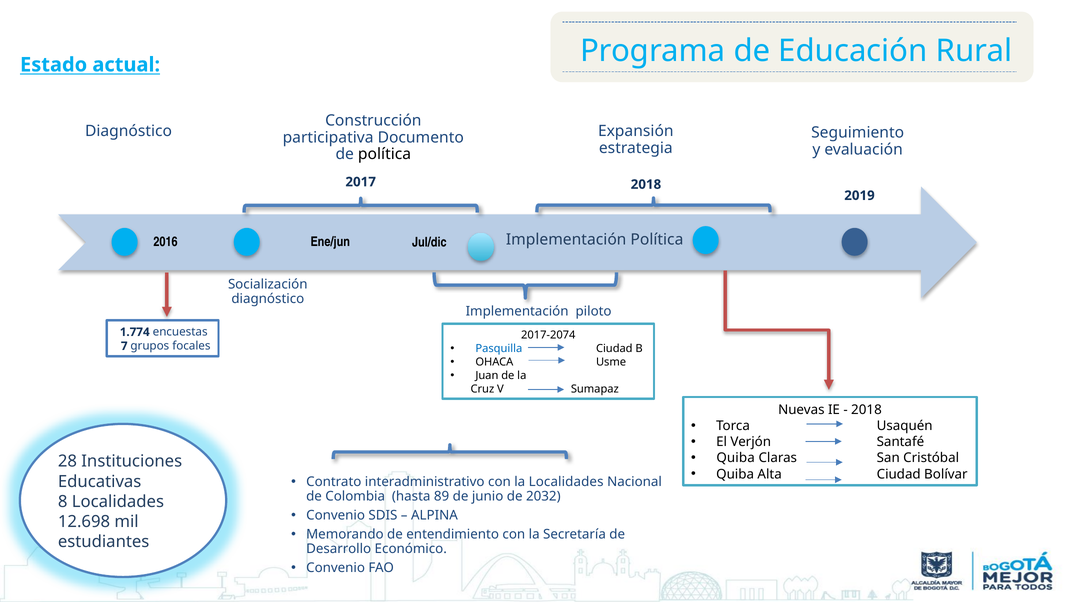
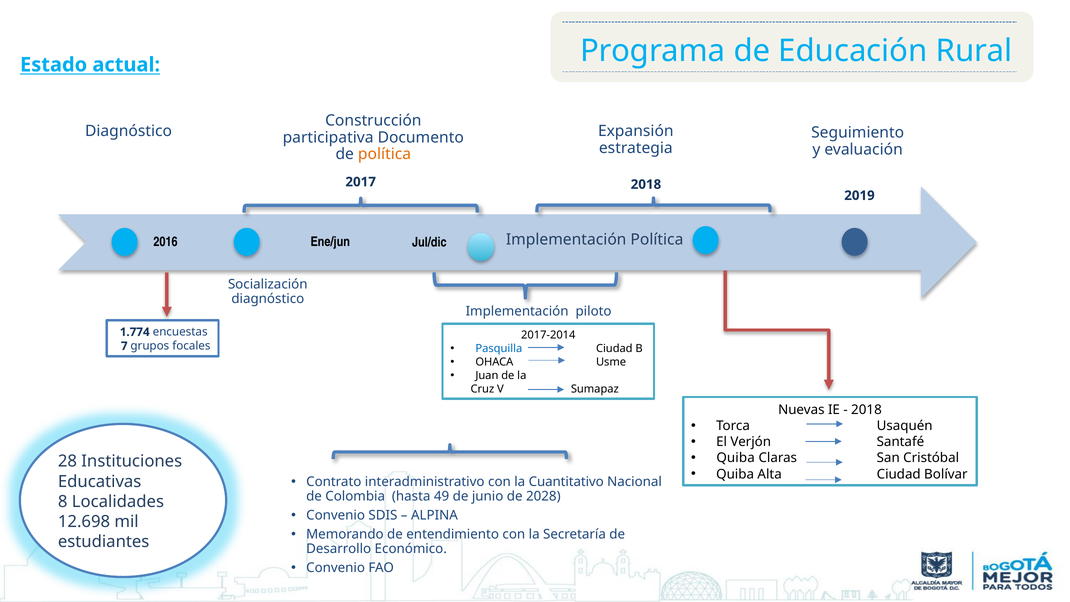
política colour: black -> orange (385, 154)
2017-2074: 2017-2074 -> 2017-2014 (548, 335)
la Localidades: Localidades -> Cuantitativo (566, 482)
89: 89 -> 49 (442, 496)
2032: 2032 -> 2028 (543, 496)
